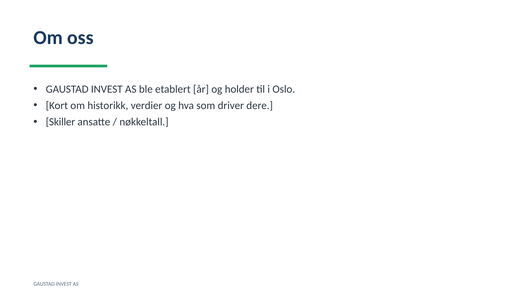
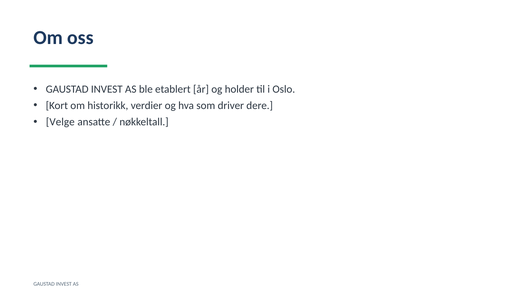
Skiller: Skiller -> Velge (60, 122)
